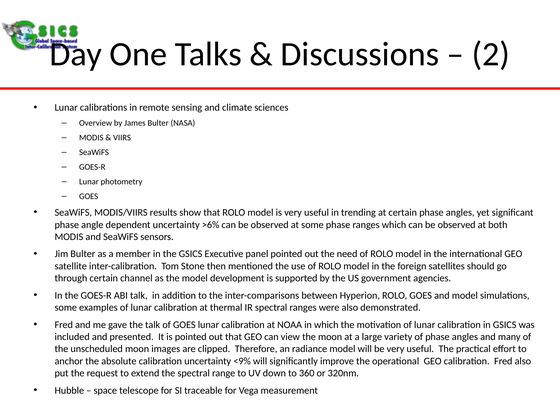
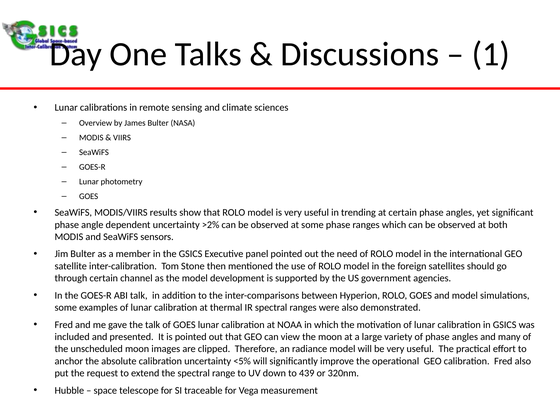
2: 2 -> 1 (491, 54)
>6%: >6% -> >2% (211, 225)
<9%: <9% -> <5% (242, 361)
360: 360 -> 439 (307, 373)
